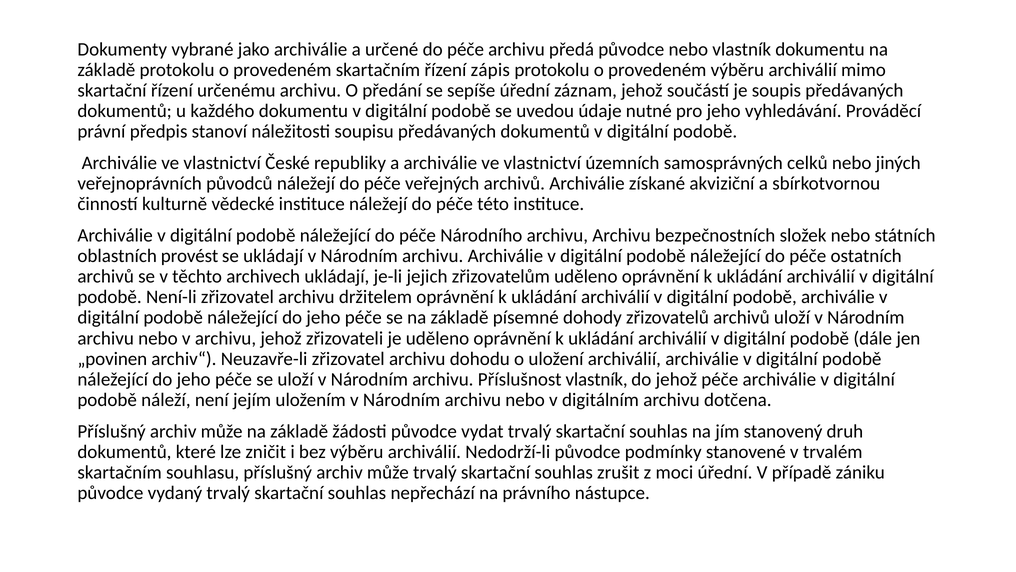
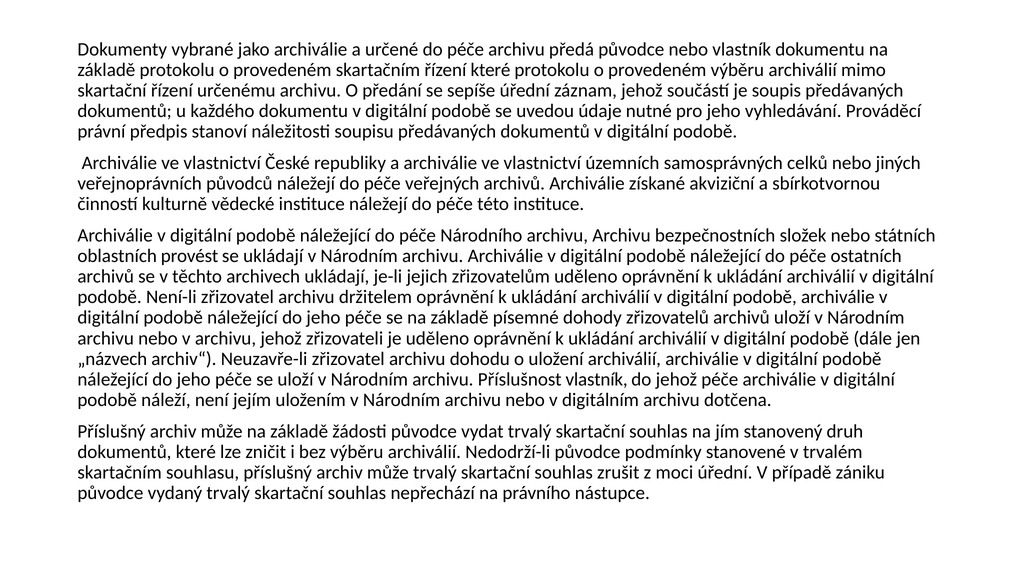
řízení zápis: zápis -> které (490, 70)
„povinen: „povinen -> „názvech (112, 359)
